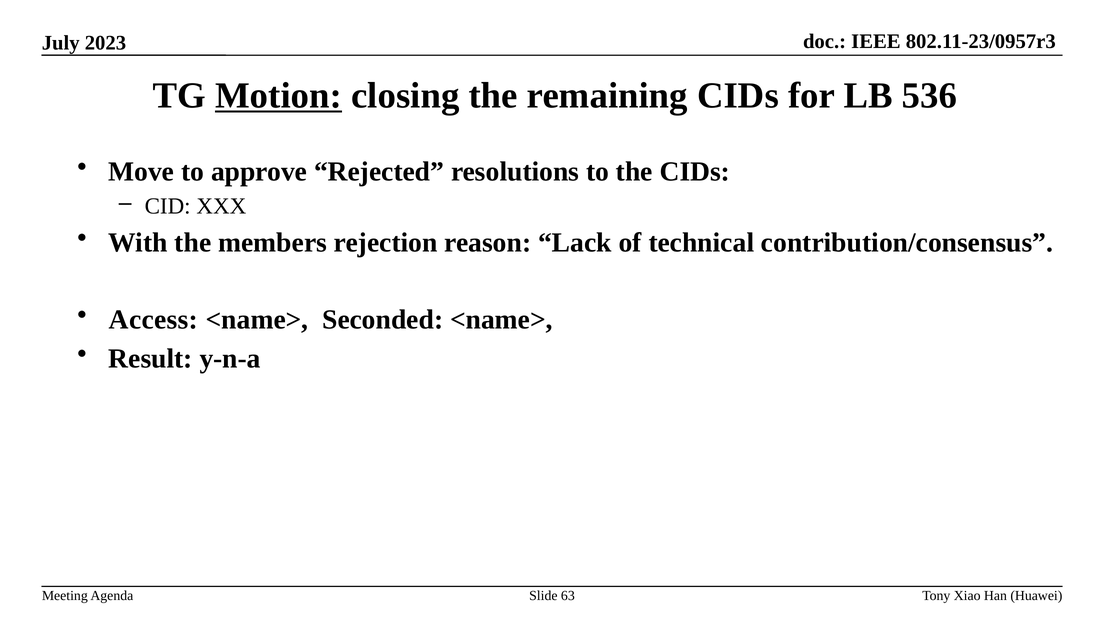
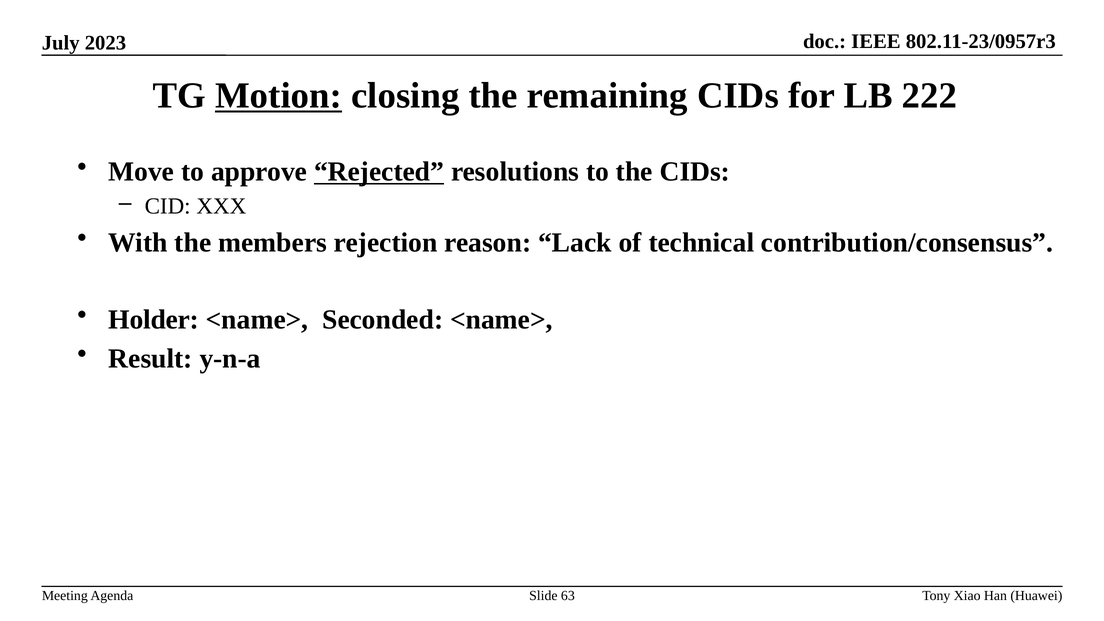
536: 536 -> 222 (930, 96)
Rejected underline: none -> present (379, 172)
Access: Access -> Holder (154, 320)
